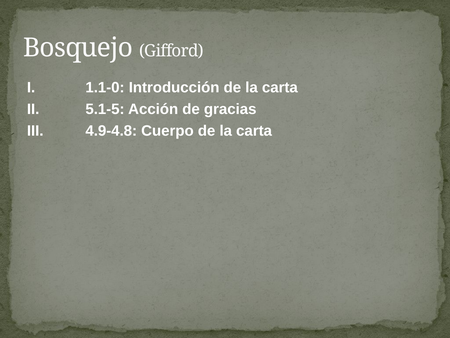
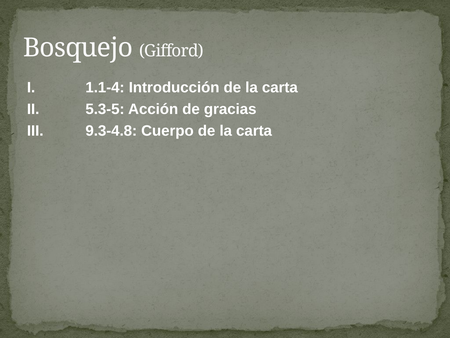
1.1-0: 1.1-0 -> 1.1-4 (105, 87)
5.1-5: 5.1-5 -> 5.3-5 (105, 109)
4.9-4.8: 4.9-4.8 -> 9.3-4.8 (111, 131)
